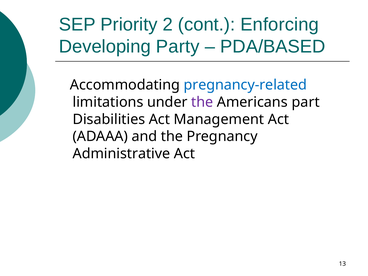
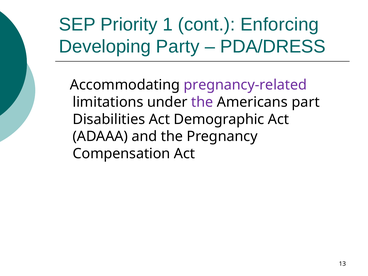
2: 2 -> 1 (168, 24)
PDA/BASED: PDA/BASED -> PDA/DRESS (273, 47)
pregnancy-related colour: blue -> purple (245, 85)
Management: Management -> Demographic (219, 119)
Administrative: Administrative -> Compensation (121, 154)
